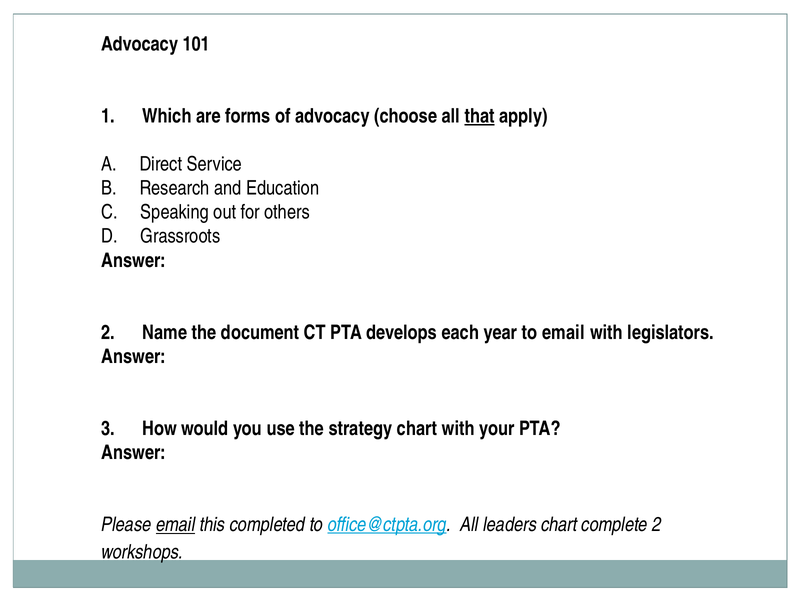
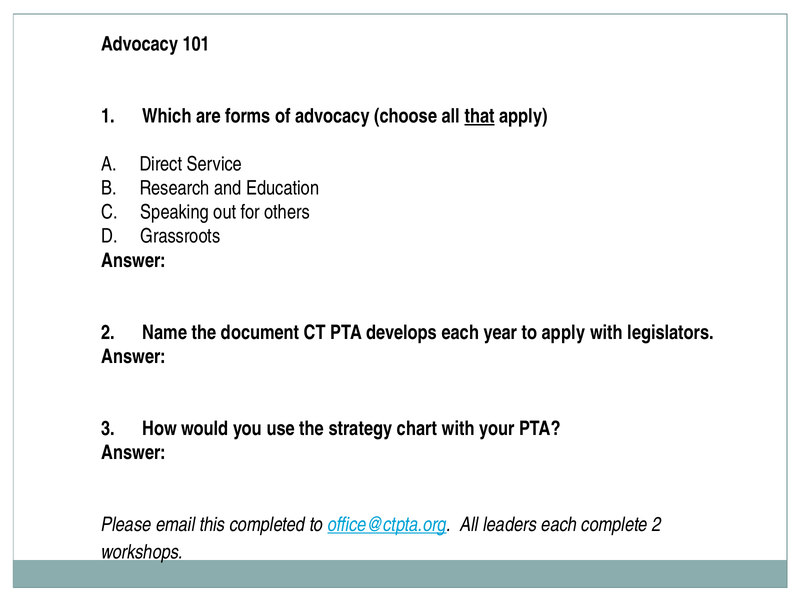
to email: email -> apply (563, 332)
email underline: present -> none (176, 525)
leaders chart: chart -> each (559, 525)
